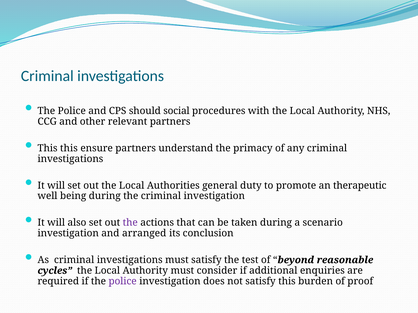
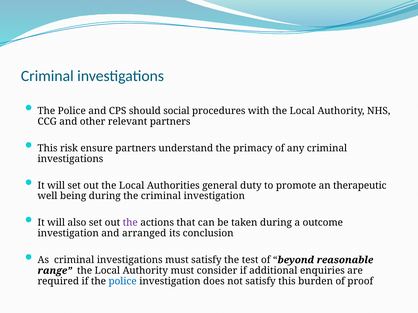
This this: this -> risk (69, 148)
scenario: scenario -> outcome (323, 223)
cycles: cycles -> range (55, 271)
police colour: purple -> blue (123, 282)
